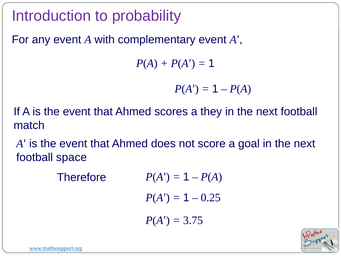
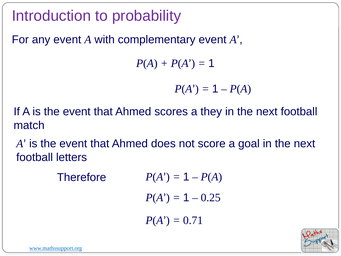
space: space -> letters (72, 157)
3.75: 3.75 -> 0.71 (193, 220)
